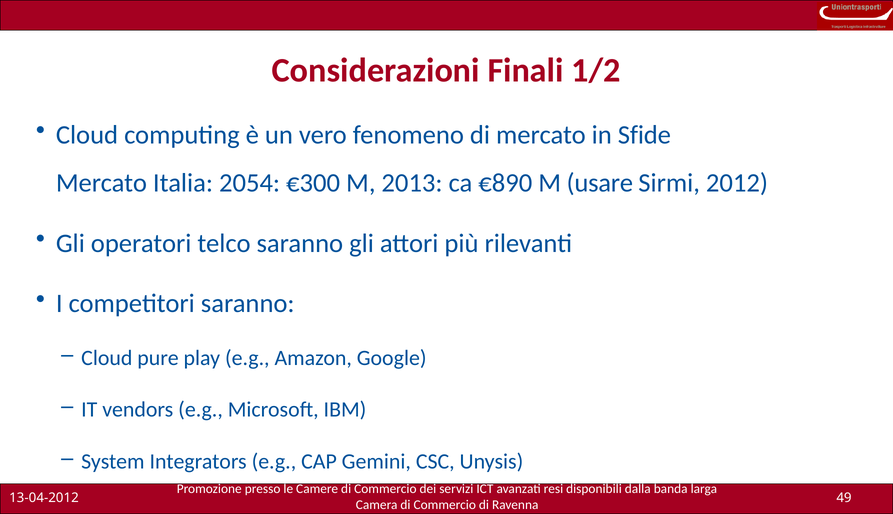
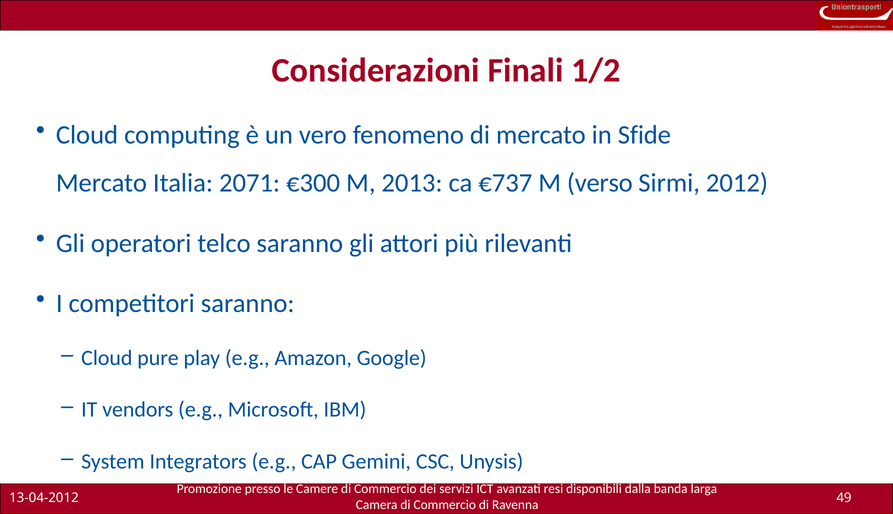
2054: 2054 -> 2071 (250, 183)
€890: €890 -> €737 (505, 183)
usare: usare -> verso (600, 183)
